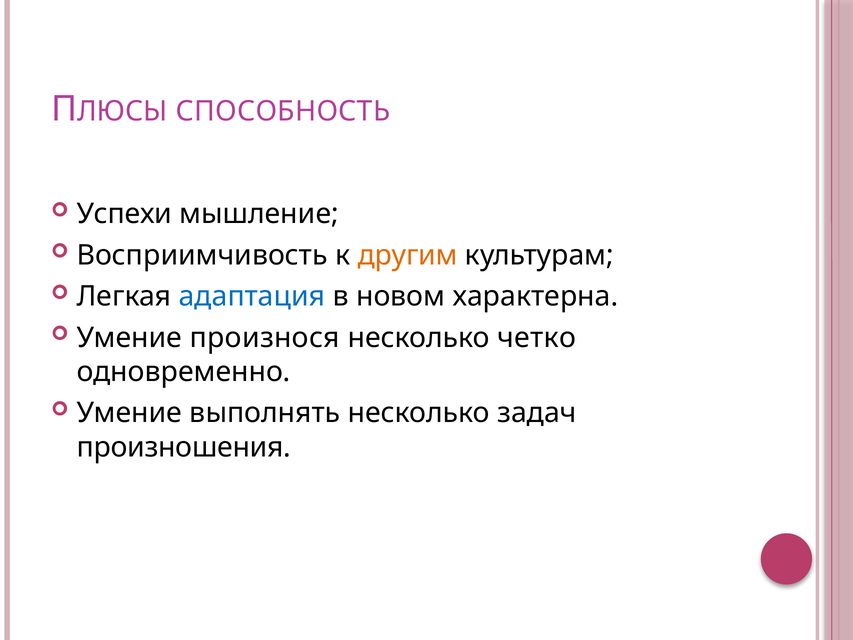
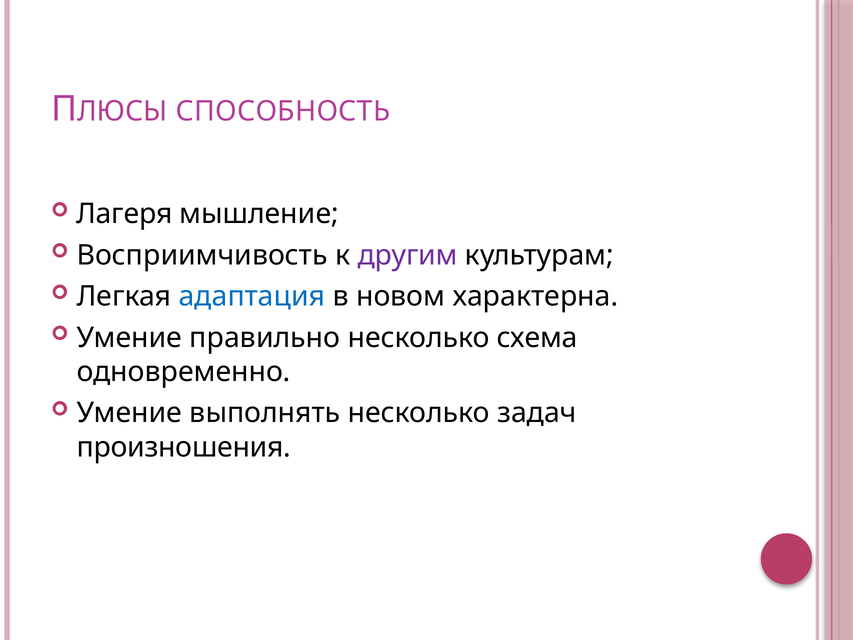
Успехи: Успехи -> Лагеря (124, 214)
другим colour: orange -> purple (408, 255)
произнося: произнося -> правильно (265, 337)
четко: четко -> схема (537, 337)
